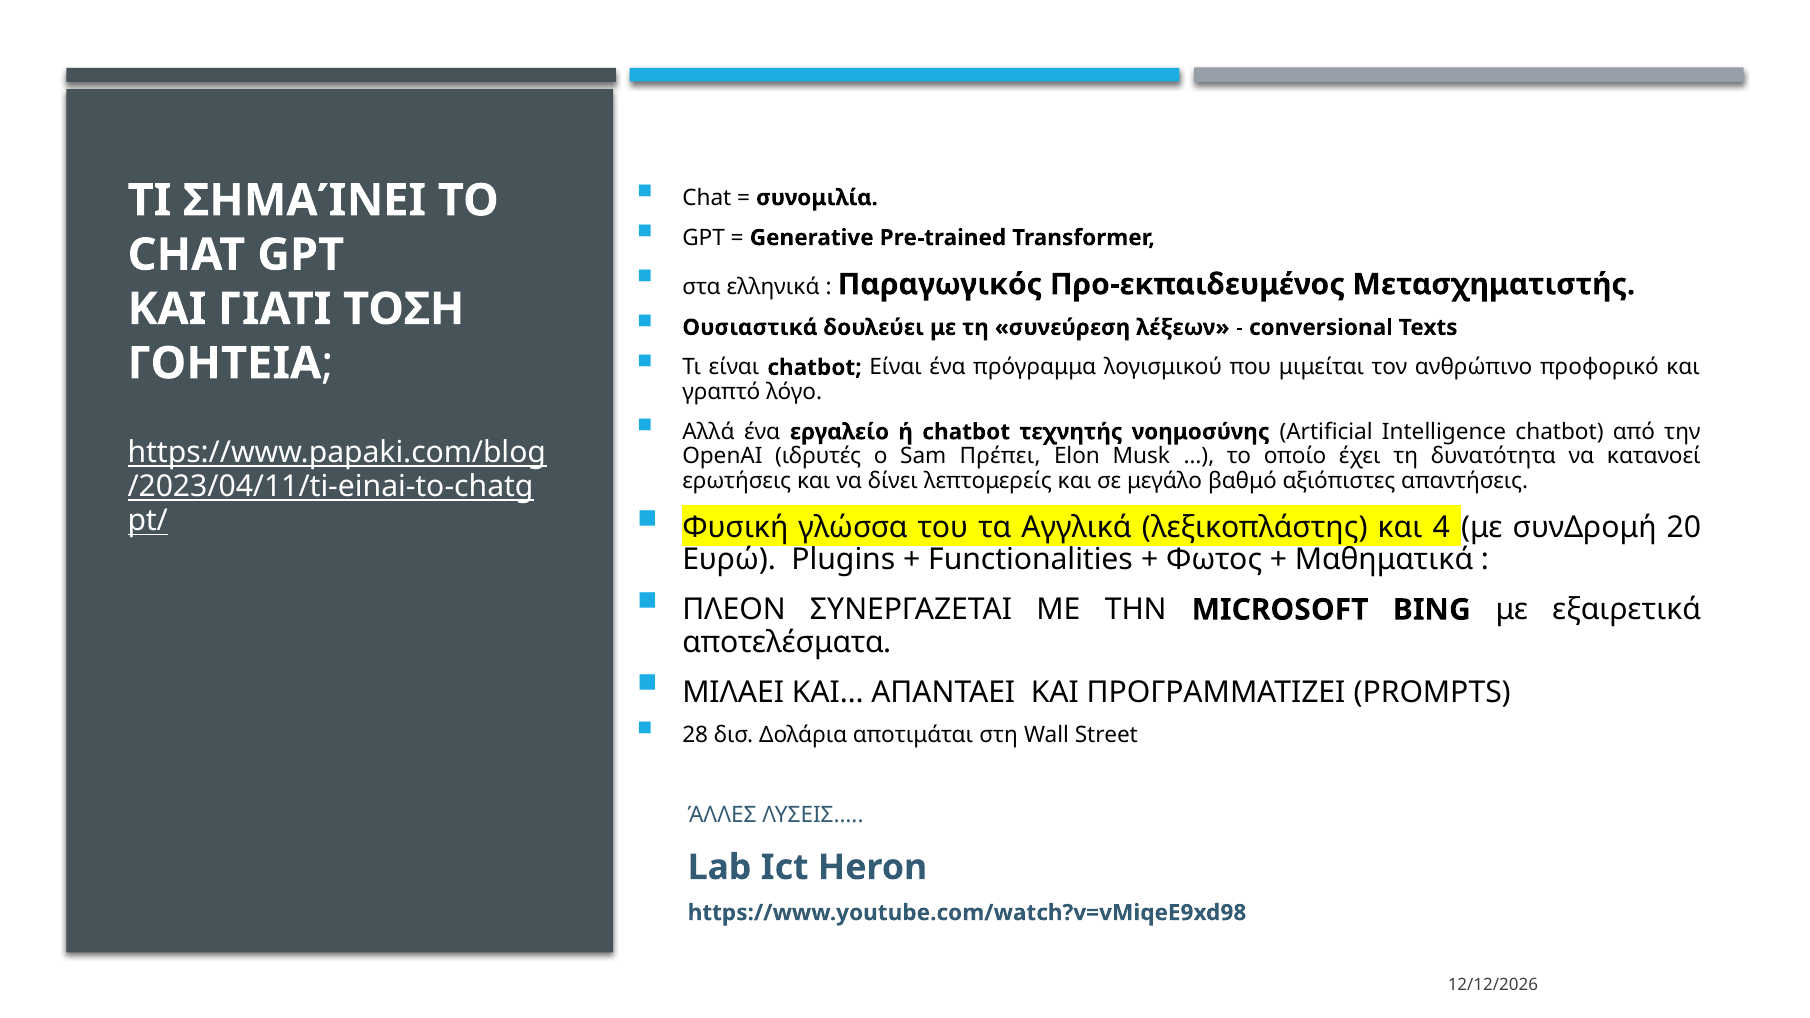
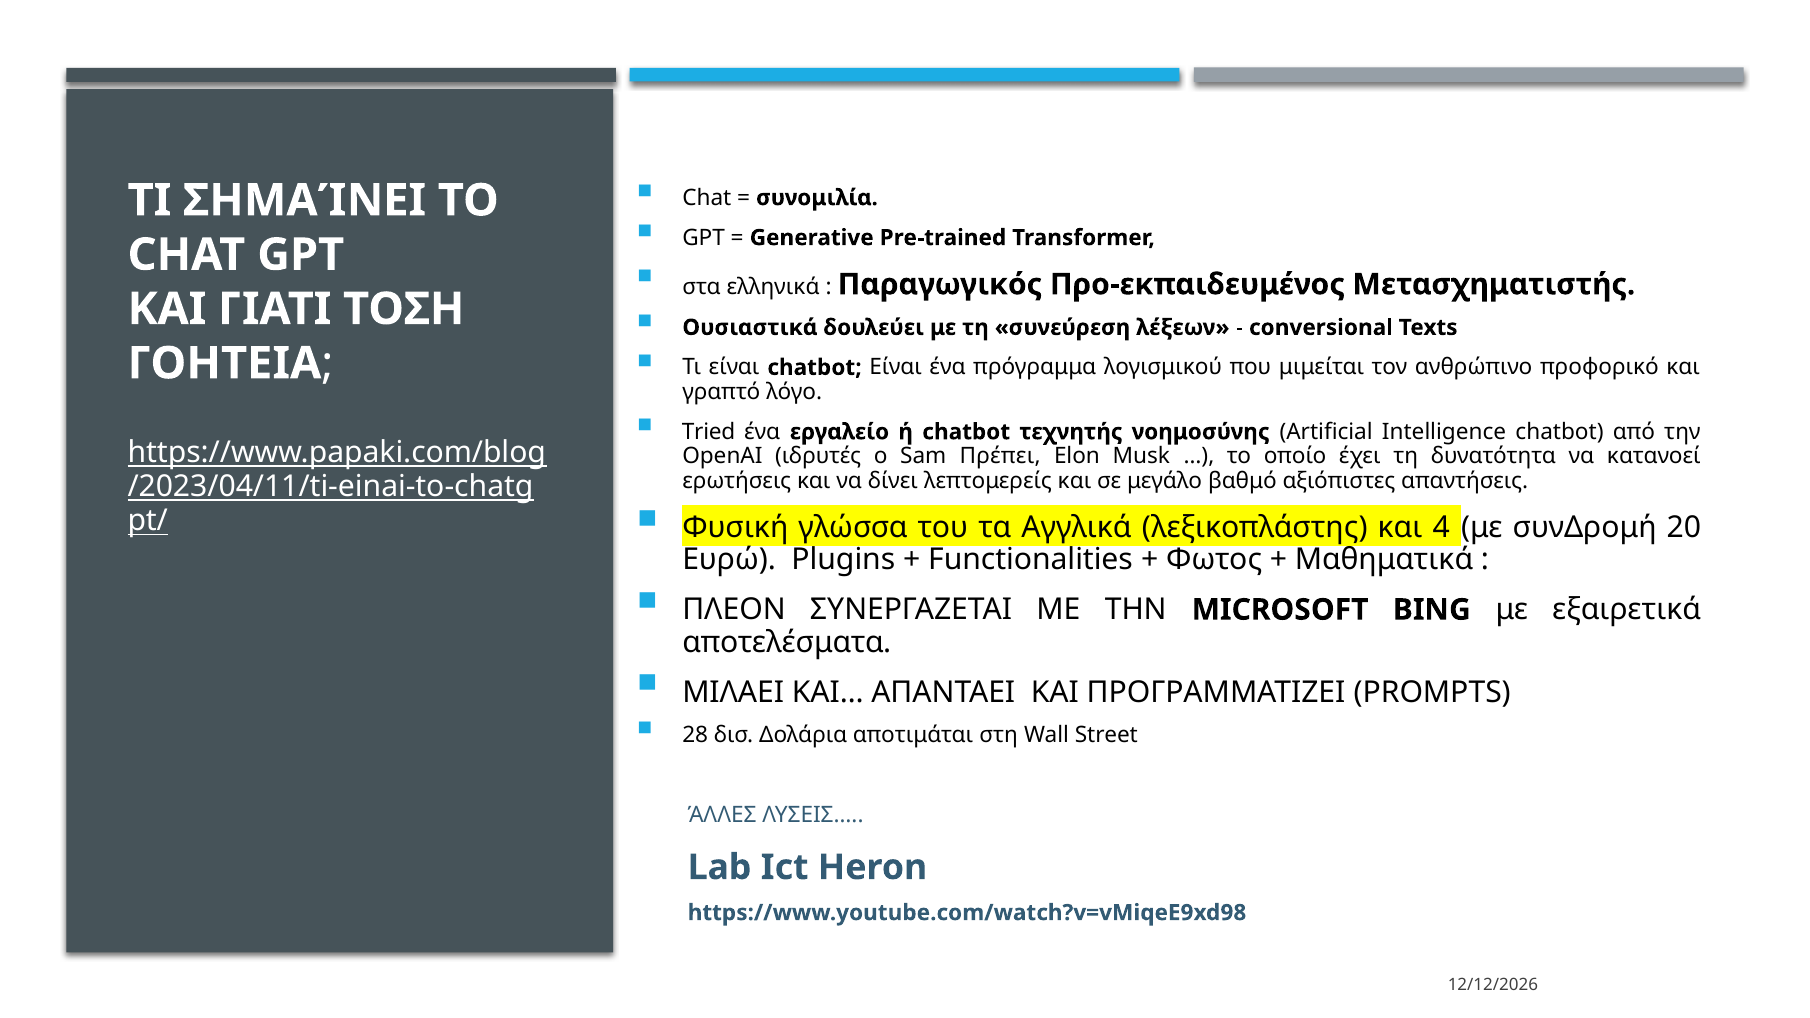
Αλλά: Αλλά -> Tried (709, 432)
